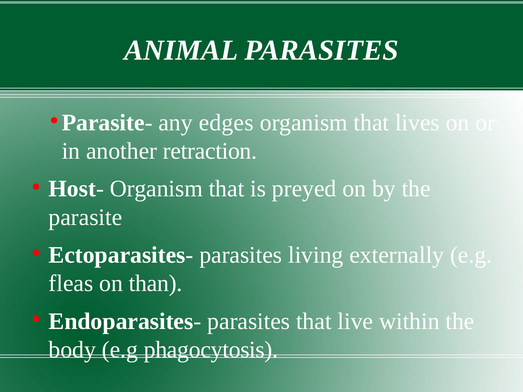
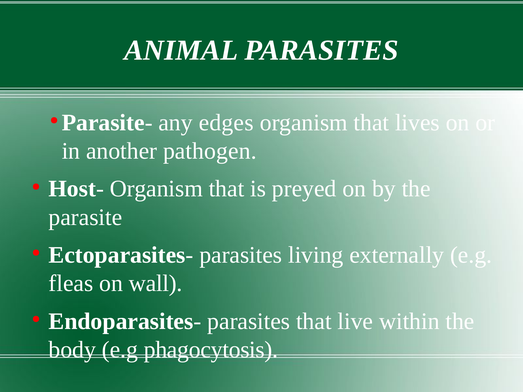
retraction: retraction -> pathogen (210, 151)
than: than -> wall (156, 284)
